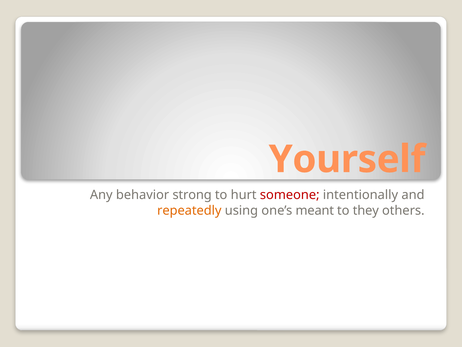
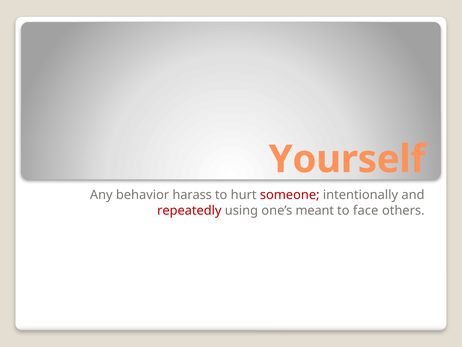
strong: strong -> harass (192, 195)
repeatedly colour: orange -> red (189, 210)
they: they -> face (366, 210)
